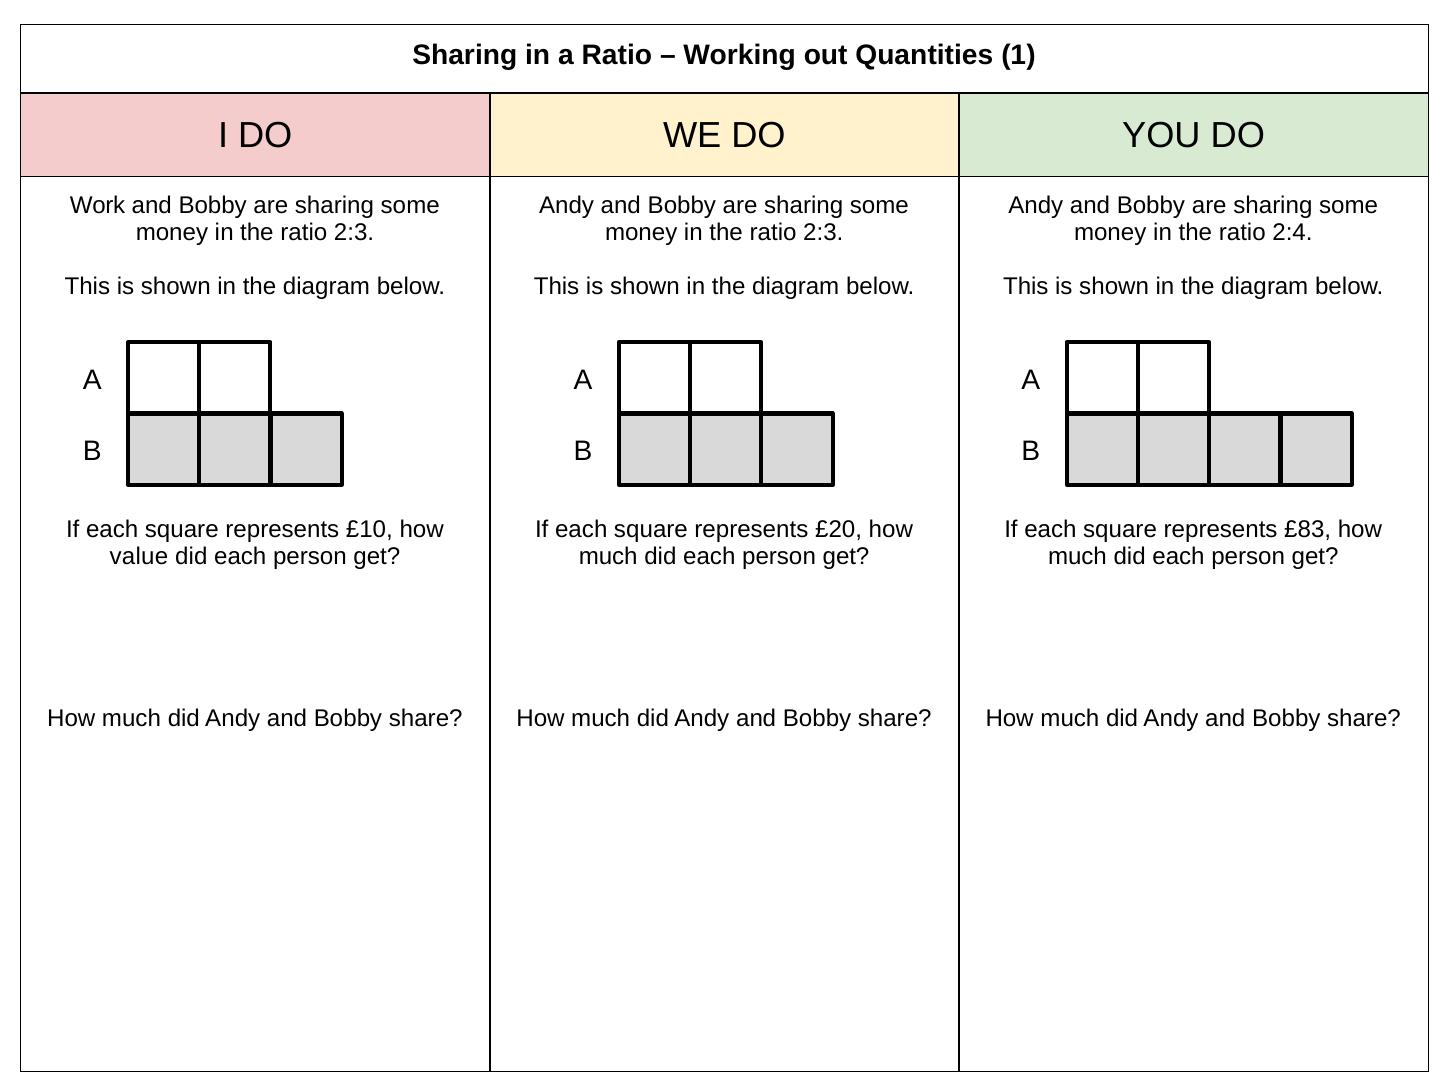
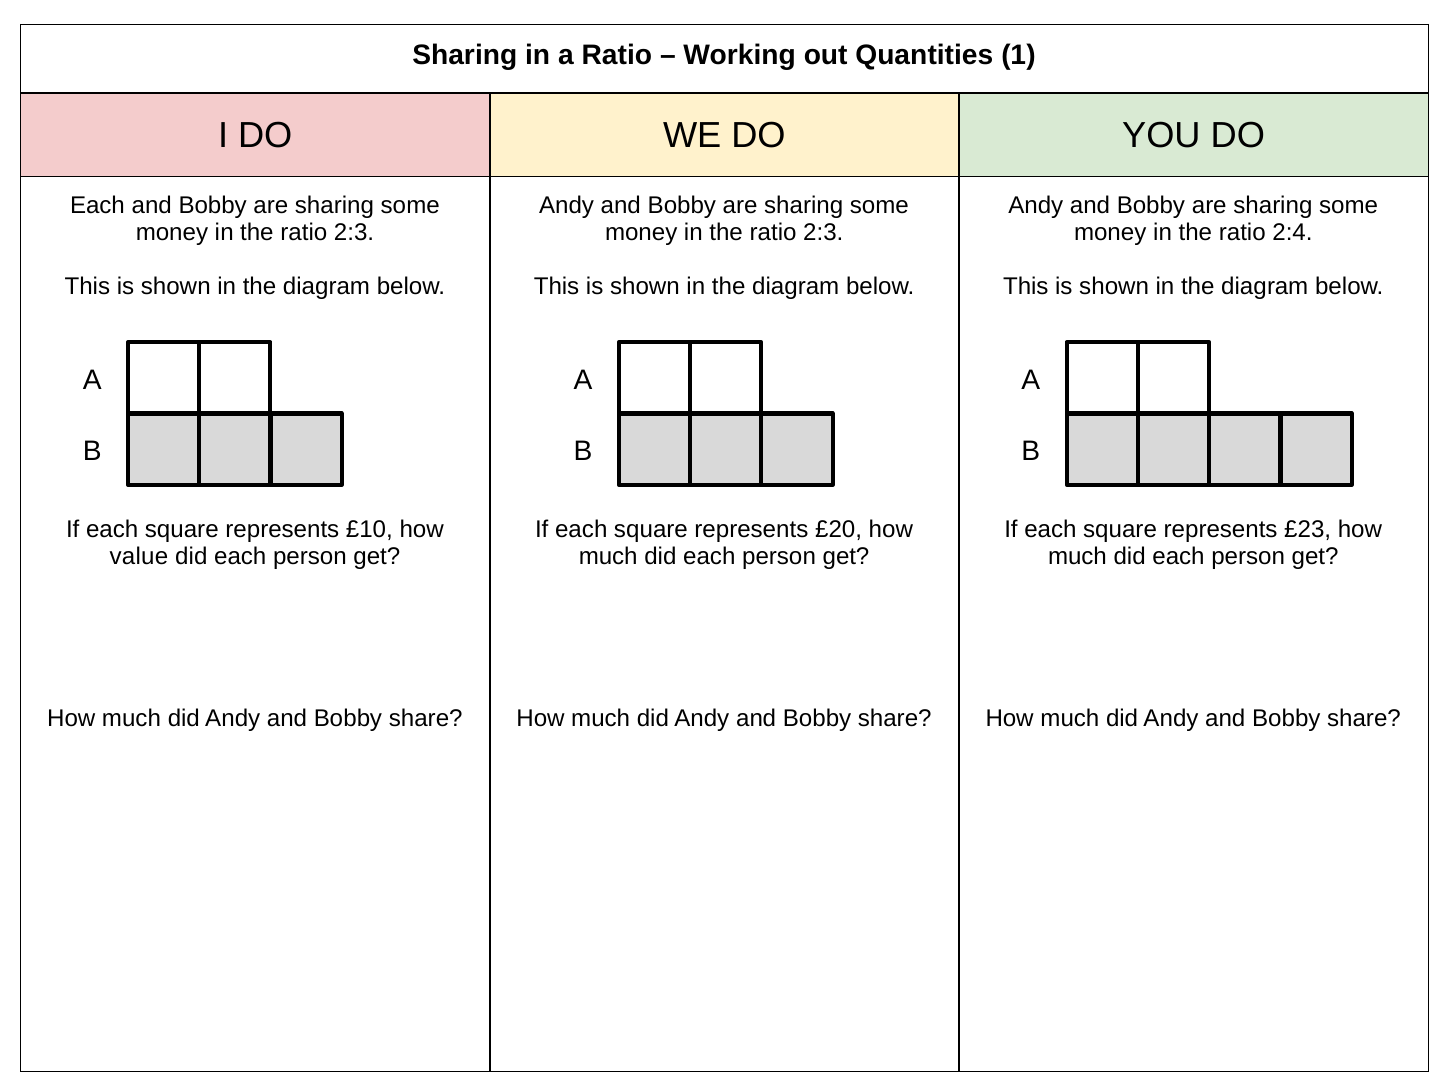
Work: Work -> Each (97, 205)
£83: £83 -> £23 (1308, 530)
